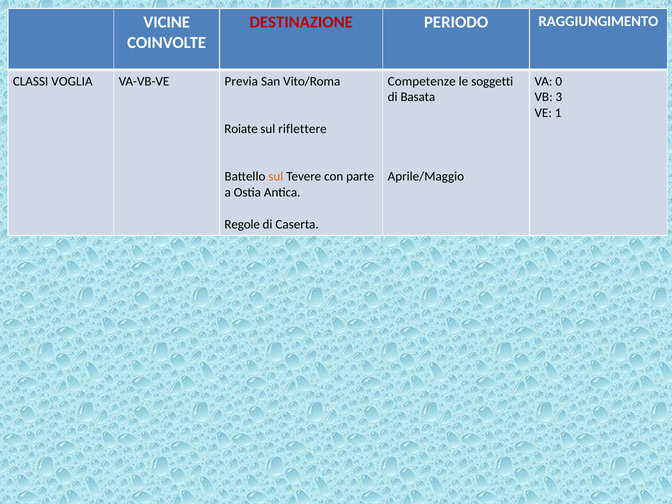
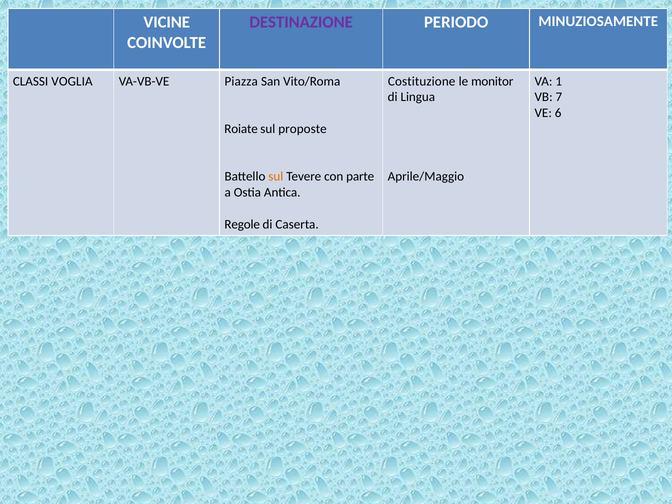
DESTINAZIONE colour: red -> purple (301, 22)
RAGGIUNGIMENTO: RAGGIUNGIMENTO -> MINUZIOSAMENTE (598, 21)
Previa: Previa -> Piazza (241, 81)
Competenze: Competenze -> Costituzione (422, 81)
soggetti: soggetti -> monitor (492, 81)
0: 0 -> 1 (559, 81)
Basata: Basata -> Lingua (418, 97)
3: 3 -> 7 (559, 97)
1: 1 -> 6 (558, 113)
riflettere: riflettere -> proposte (303, 129)
